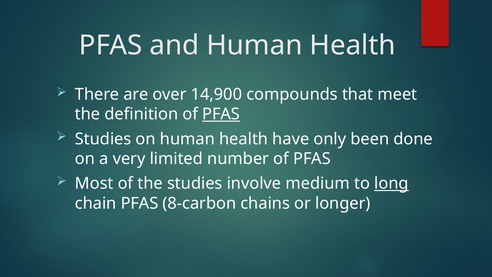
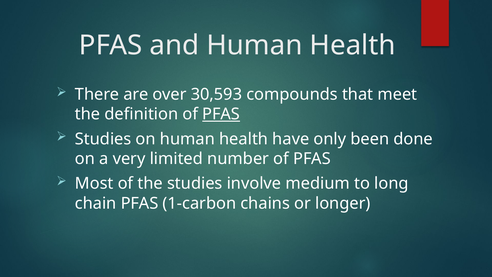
14,900: 14,900 -> 30,593 (216, 94)
long underline: present -> none (391, 183)
8-carbon: 8-carbon -> 1-carbon (199, 203)
